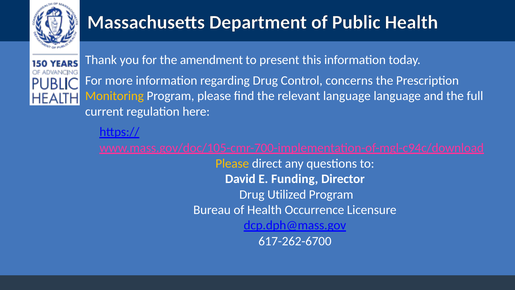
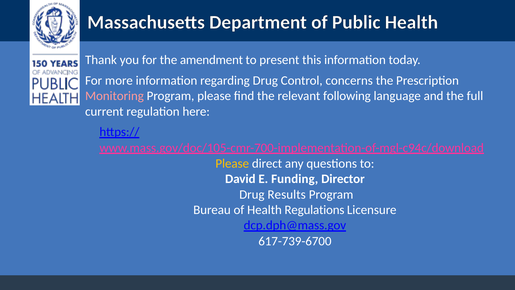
Monitoring colour: yellow -> pink (114, 96)
relevant language: language -> following (347, 96)
Utilized: Utilized -> Results (287, 194)
Occurrence: Occurrence -> Regulations (314, 210)
617-262-6700: 617-262-6700 -> 617-739-6700 (295, 241)
